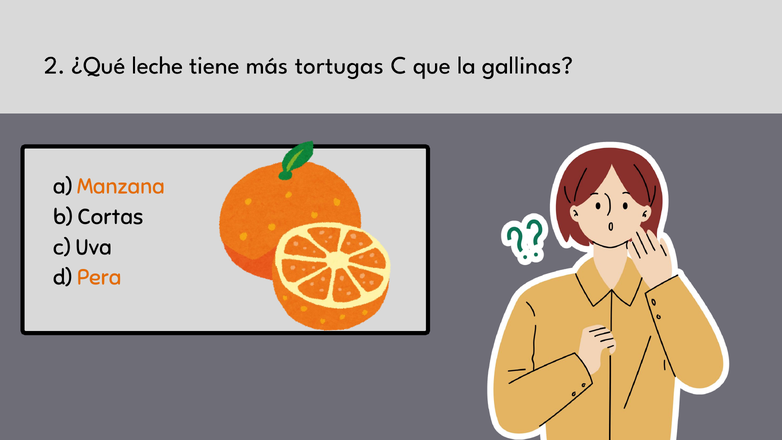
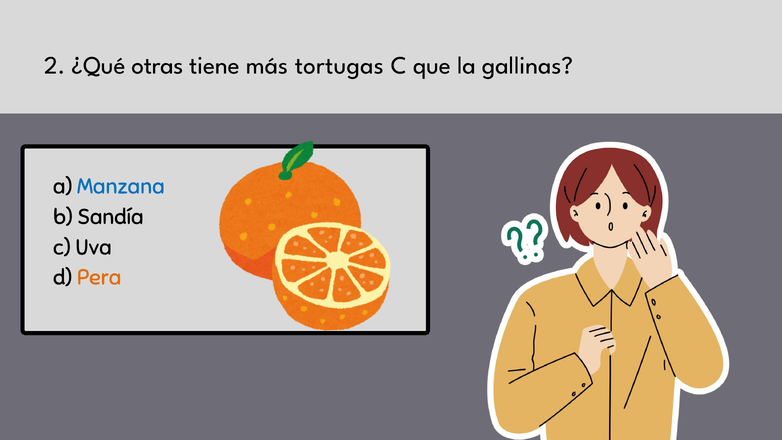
leche: leche -> otras (157, 65)
Manzana colour: orange -> blue (121, 186)
Cortas: Cortas -> Sandía (111, 217)
